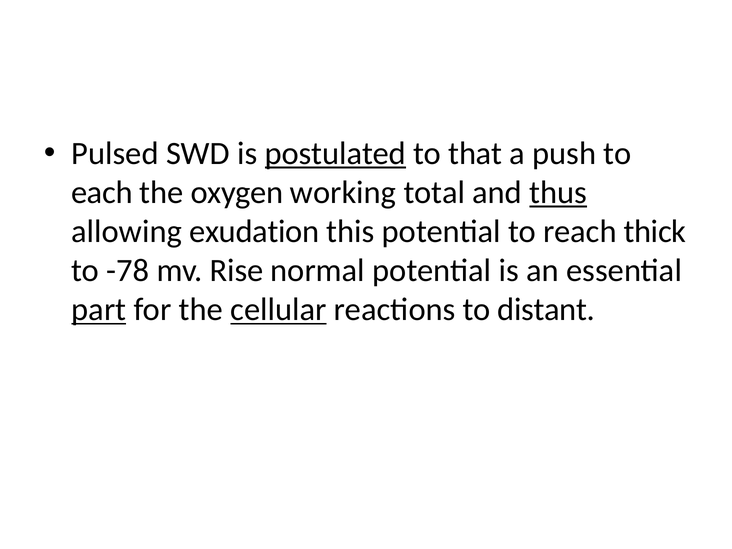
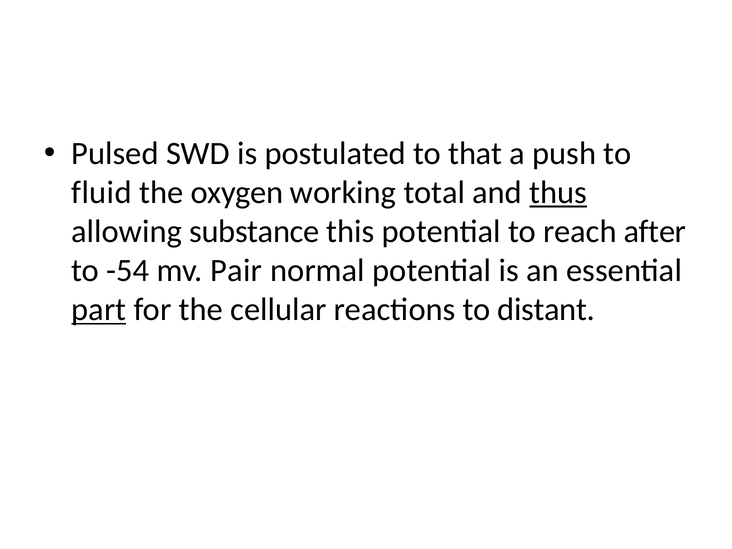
postulated underline: present -> none (335, 154)
each: each -> fluid (102, 193)
exudation: exudation -> substance (254, 232)
thick: thick -> after (655, 232)
-78: -78 -> -54 (128, 271)
Rise: Rise -> Pair (236, 271)
cellular underline: present -> none (278, 310)
